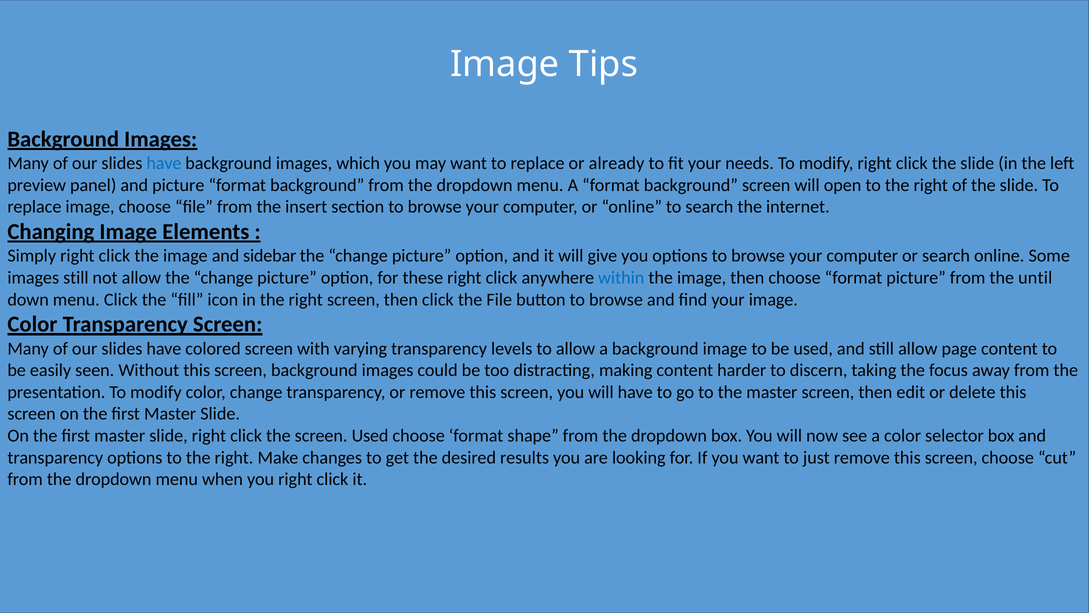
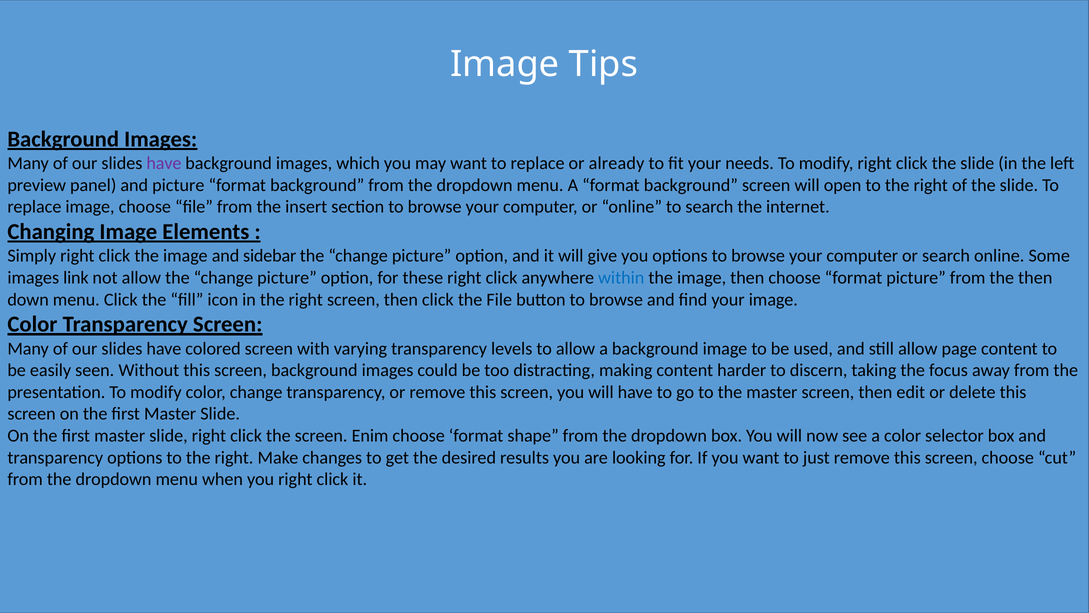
have colour: blue -> purple (164, 163)
images still: still -> link (76, 278)
the until: until -> then (1035, 278)
screen Used: Used -> Enim (370, 435)
